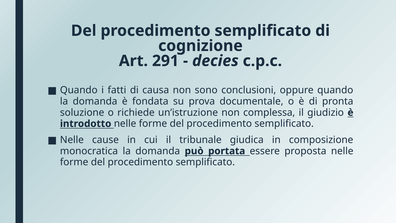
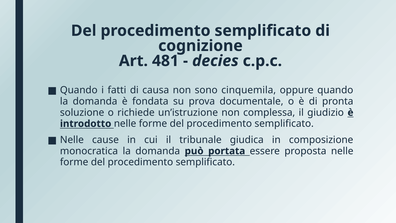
291: 291 -> 481 (165, 61)
conclusioni: conclusioni -> cinquemila (249, 90)
